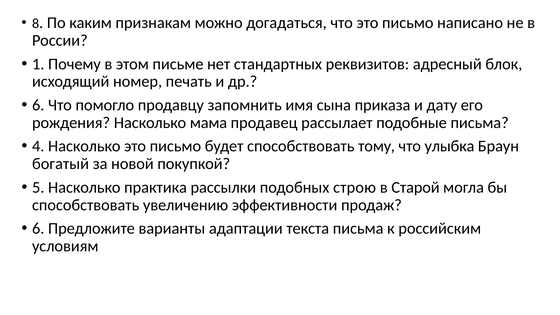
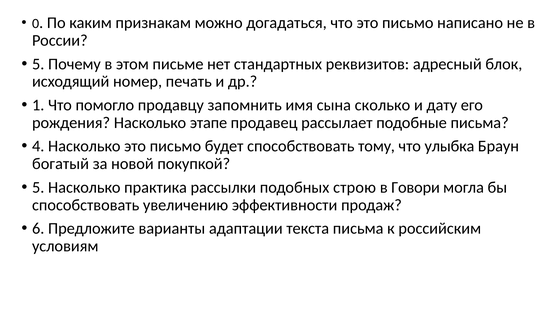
8: 8 -> 0 (36, 24)
1: 1 -> 5 (38, 64)
6: 6 -> 1 (38, 105)
приказа: приказа -> сколько (382, 105)
мама: мама -> этапе (209, 123)
Старой: Старой -> Говори (416, 187)
